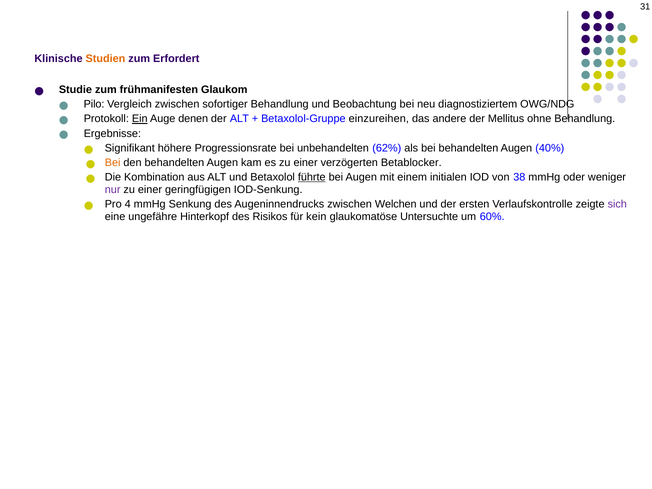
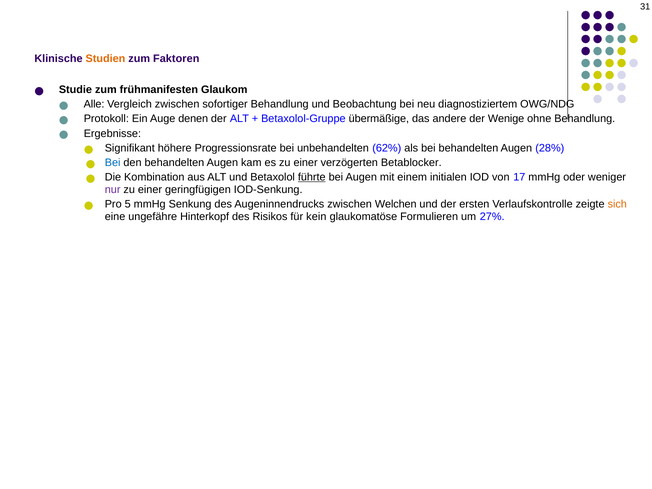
Erfordert: Erfordert -> Faktoren (176, 59)
Pilo: Pilo -> Alle (94, 104)
Ein underline: present -> none (140, 119)
einzureihen: einzureihen -> übermäßige (379, 119)
Mellitus: Mellitus -> Wenige (506, 119)
40%: 40% -> 28% (550, 148)
Bei colour: orange -> blue (113, 163)
38: 38 -> 17 (519, 177)
4: 4 -> 5 (128, 204)
sich colour: purple -> orange (617, 204)
Untersuchte: Untersuchte -> Formulieren (429, 217)
60%: 60% -> 27% (492, 217)
